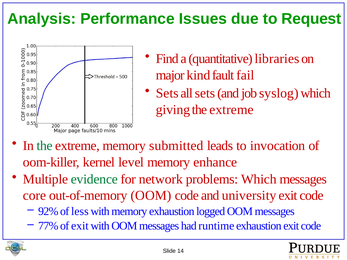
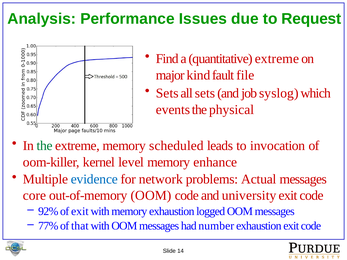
quantitative libraries: libraries -> extreme (277, 59)
fail: fail -> file (245, 75)
giving: giving -> events (173, 110)
extreme: extreme -> physical (232, 110)
submitted: submitted -> scheduled (176, 146)
evidence colour: green -> blue (94, 179)
problems Which: Which -> Actual (259, 179)
of less: less -> exit (80, 211)
of exit: exit -> that (80, 226)
runtime: runtime -> number (216, 226)
